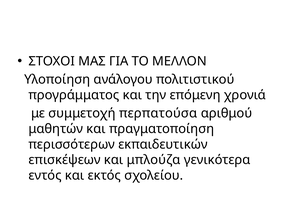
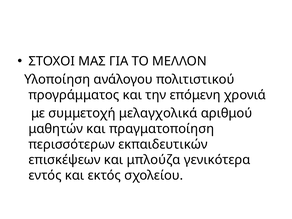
περπατούσα: περπατούσα -> μελαγχολικά (158, 113)
